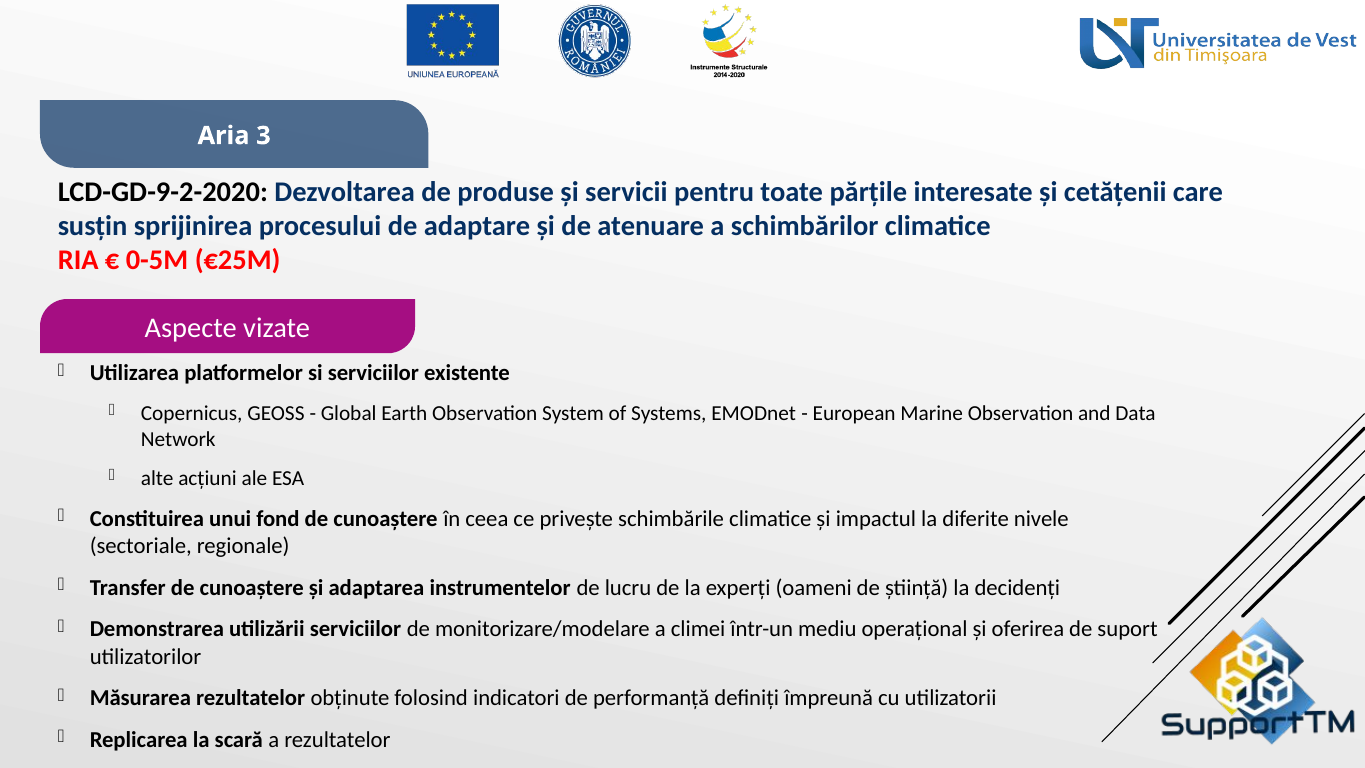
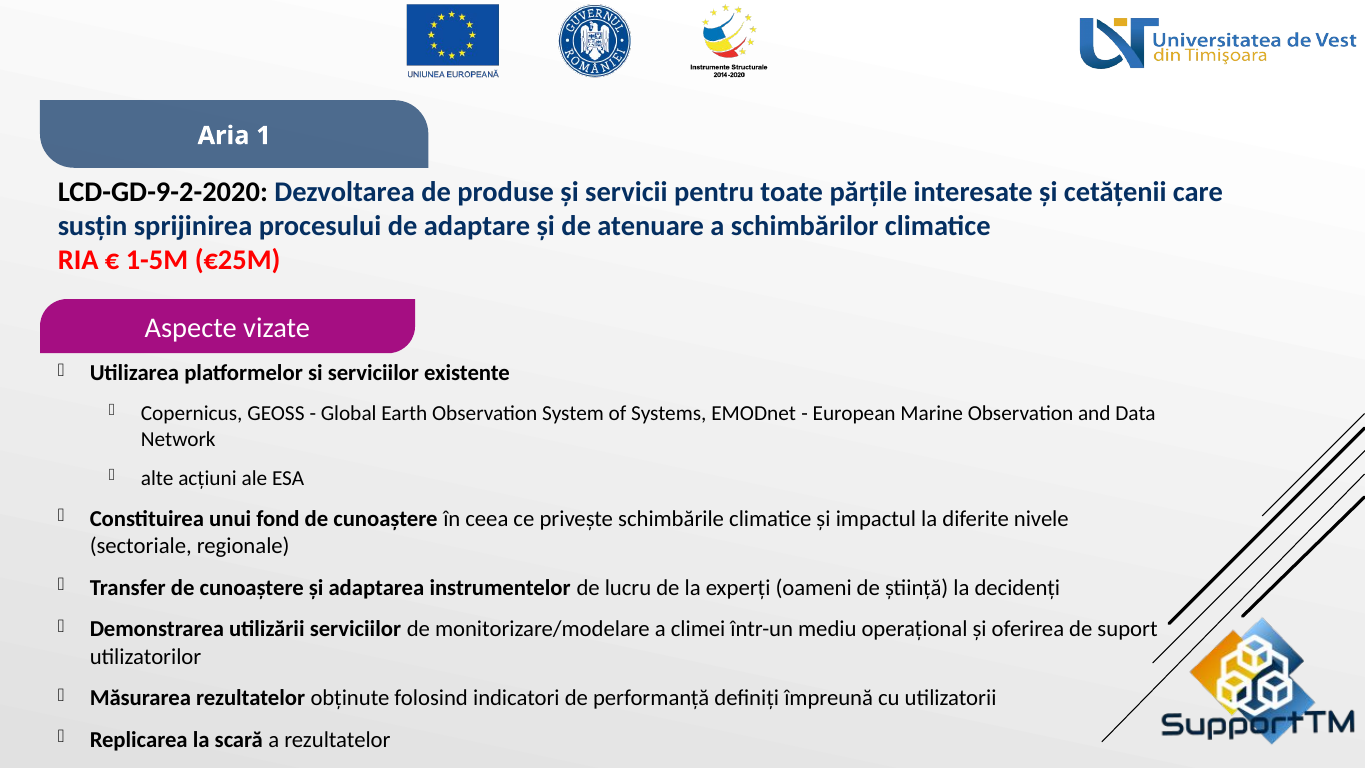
3: 3 -> 1 (264, 136)
0-5M: 0-5M -> 1-5M (157, 260)
